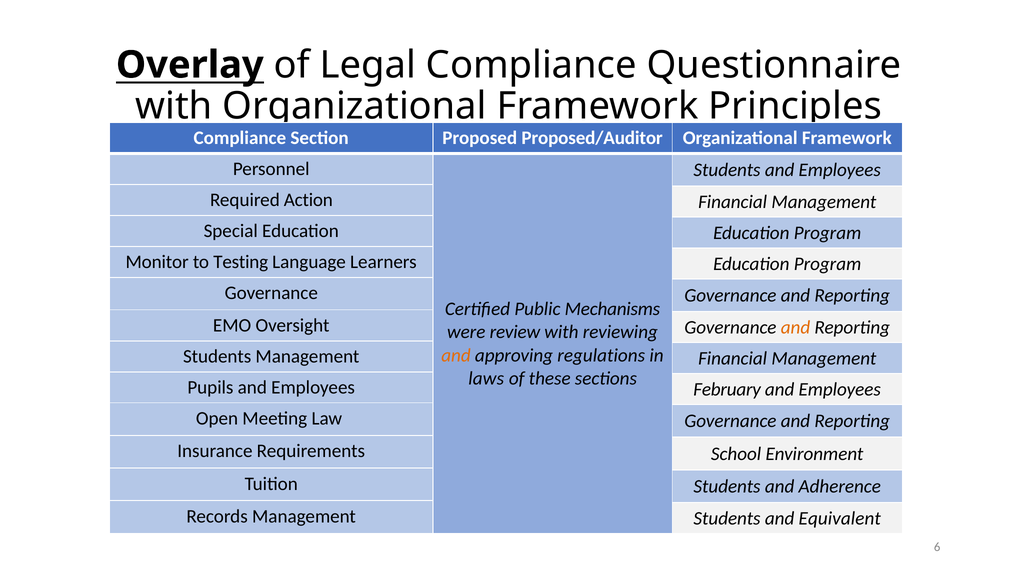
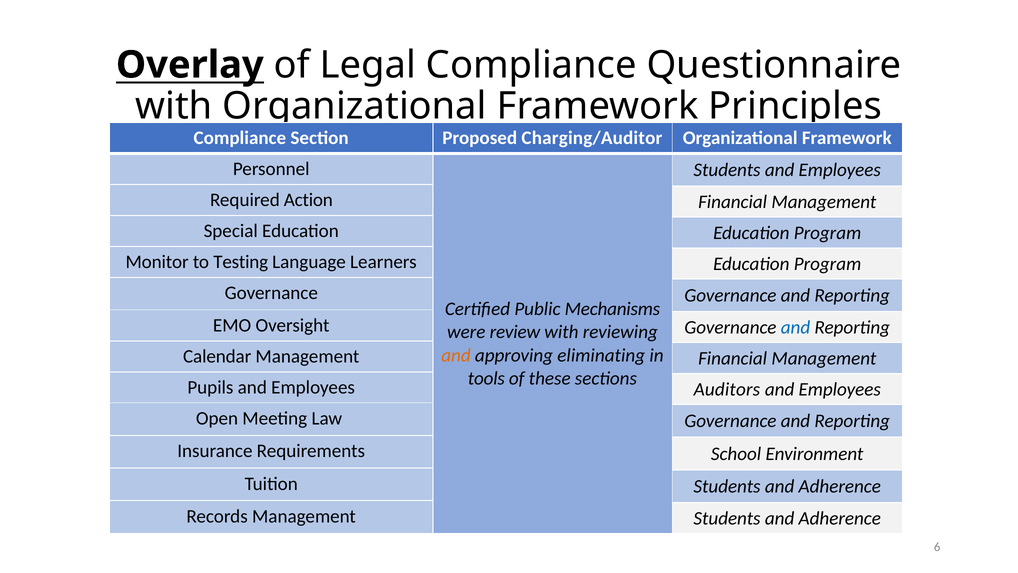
Proposed/Auditor: Proposed/Auditor -> Charging/Auditor (592, 138)
and colour: orange -> blue (795, 327)
regulations: regulations -> eliminating (601, 355)
Students: Students -> Calendar (217, 356)
laws: laws -> tools (486, 378)
February: February -> Auditors (727, 389)
Management Students and Equivalent: Equivalent -> Adherence (840, 518)
